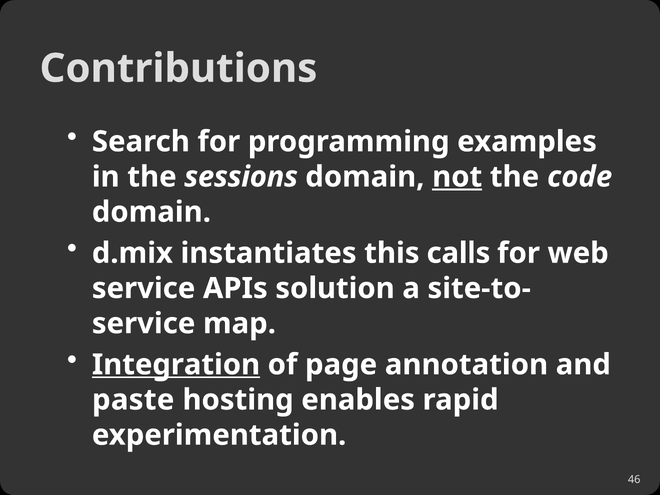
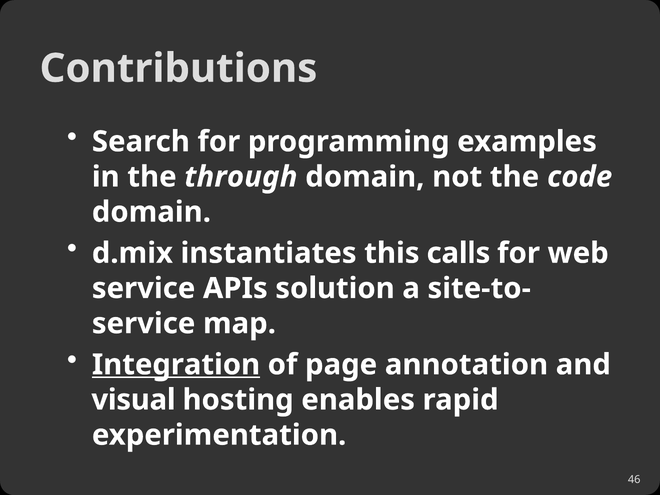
sessions: sessions -> through (241, 177)
not underline: present -> none (457, 177)
paste: paste -> visual (133, 400)
